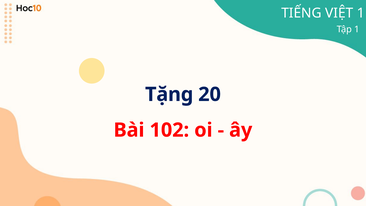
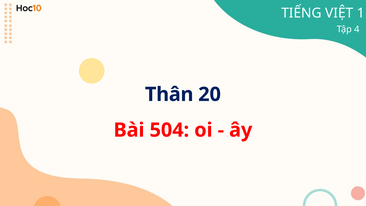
Tập 1: 1 -> 4 (357, 29)
Tặng: Tặng -> Thân (169, 94)
102: 102 -> 504 (169, 130)
